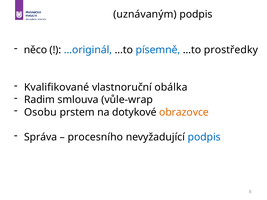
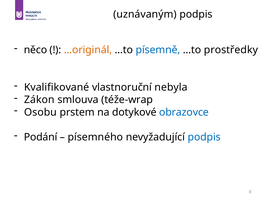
…originál colour: blue -> orange (88, 50)
obálka: obálka -> nebyla (171, 87)
Radim: Radim -> Zákon (39, 100)
vůle-wrap: vůle-wrap -> téže-wrap (127, 100)
obrazovce colour: orange -> blue (184, 112)
Správa: Správa -> Podání (41, 137)
procesního: procesního -> písemného (95, 137)
